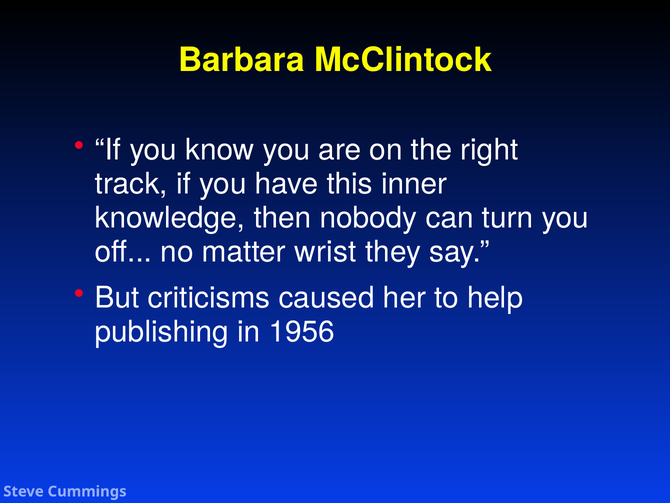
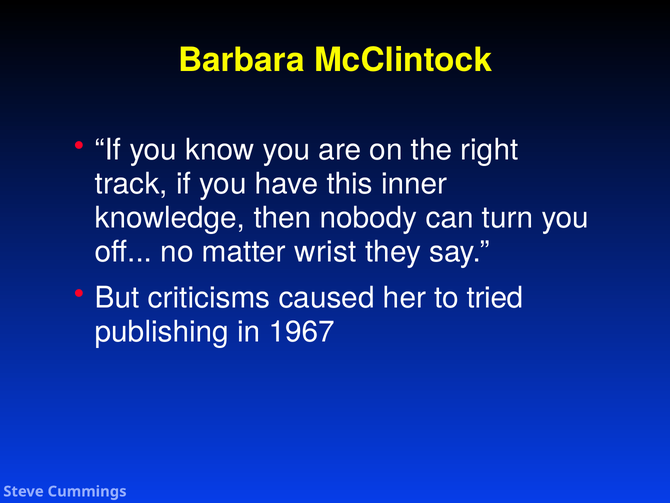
help: help -> tried (495, 298)
1956: 1956 -> 1967 (302, 332)
